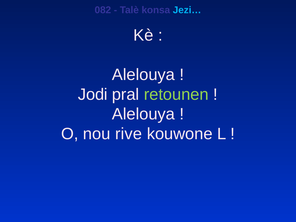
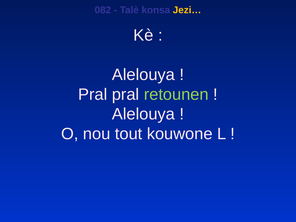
Jezi… colour: light blue -> yellow (187, 10)
Jodi: Jodi -> Pral (93, 94)
rive: rive -> tout (129, 134)
